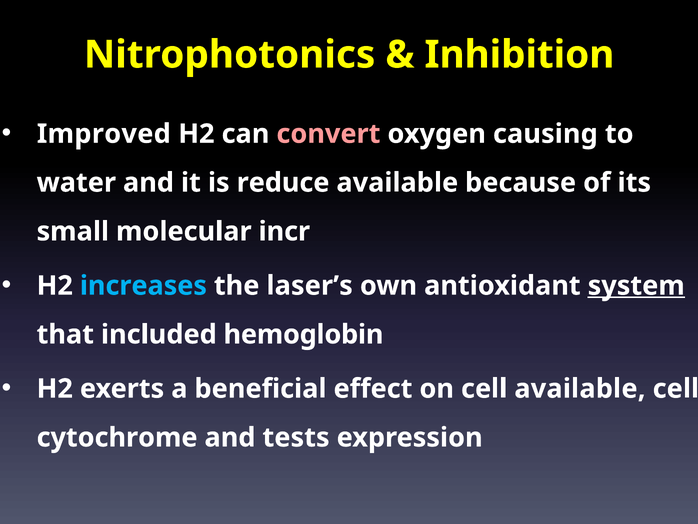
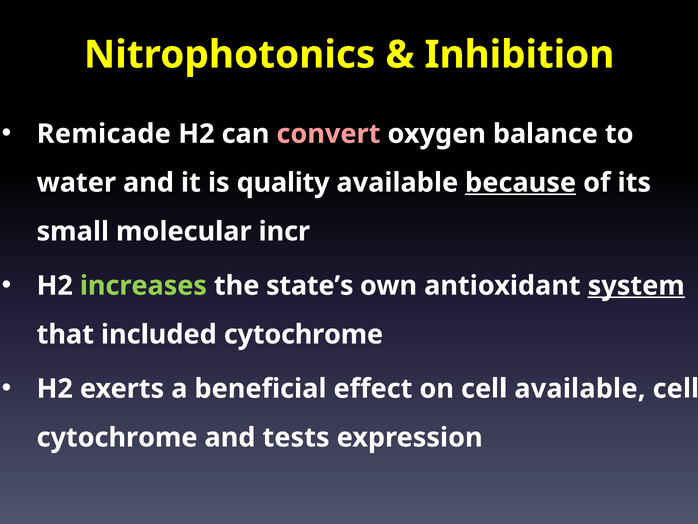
Improved: Improved -> Remicade (104, 134)
causing: causing -> balance (545, 134)
reduce: reduce -> quality (283, 183)
because underline: none -> present (521, 183)
increases colour: light blue -> light green (143, 285)
laser’s: laser’s -> state’s (310, 285)
included hemoglobin: hemoglobin -> cytochrome (303, 334)
